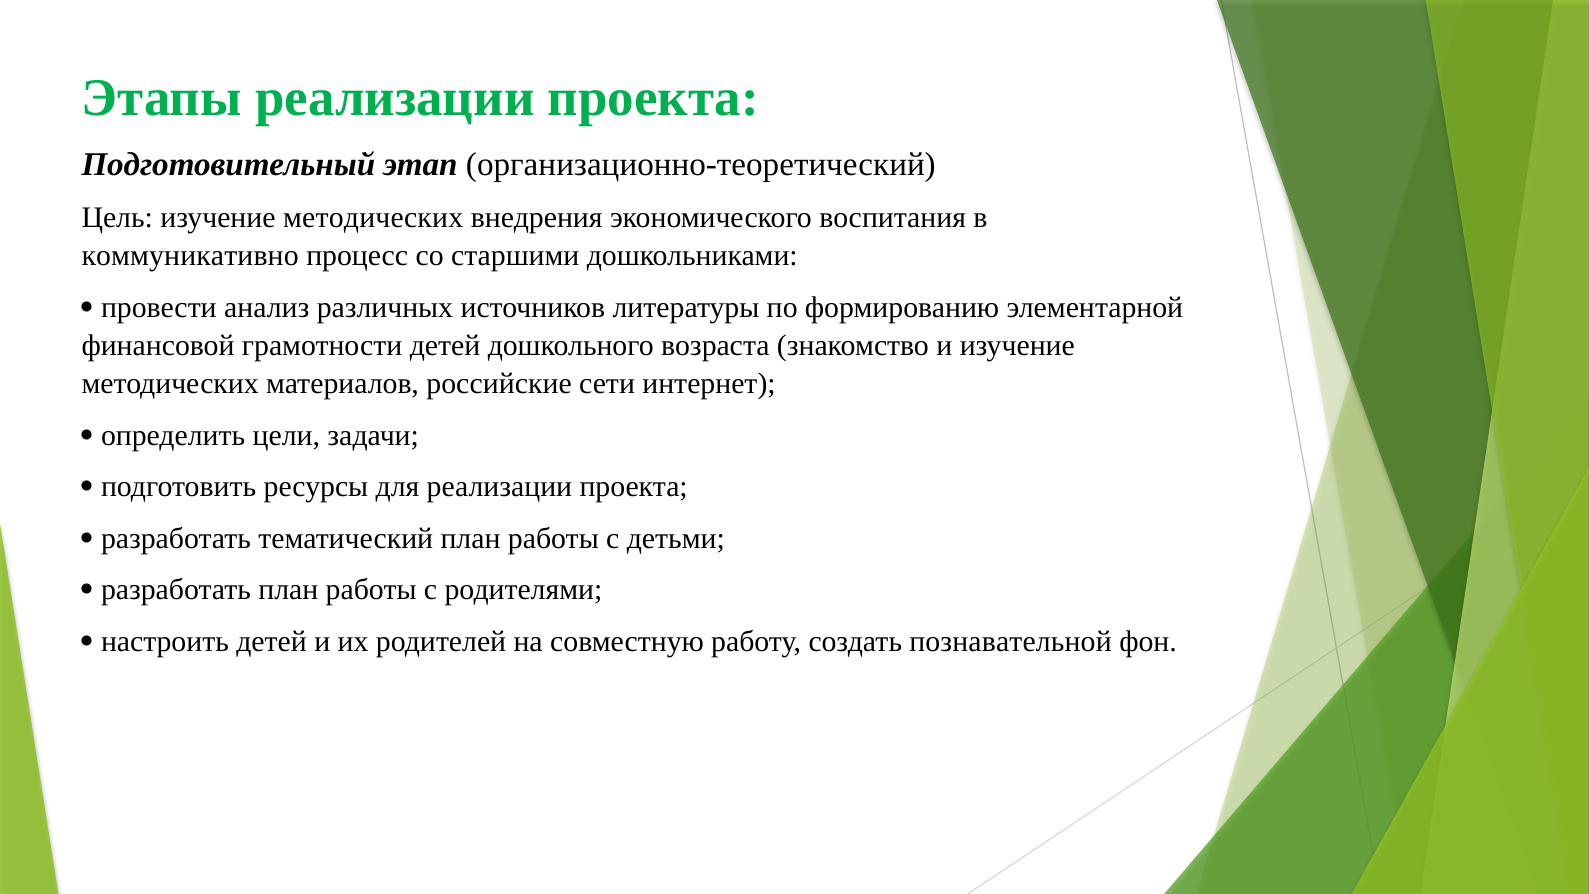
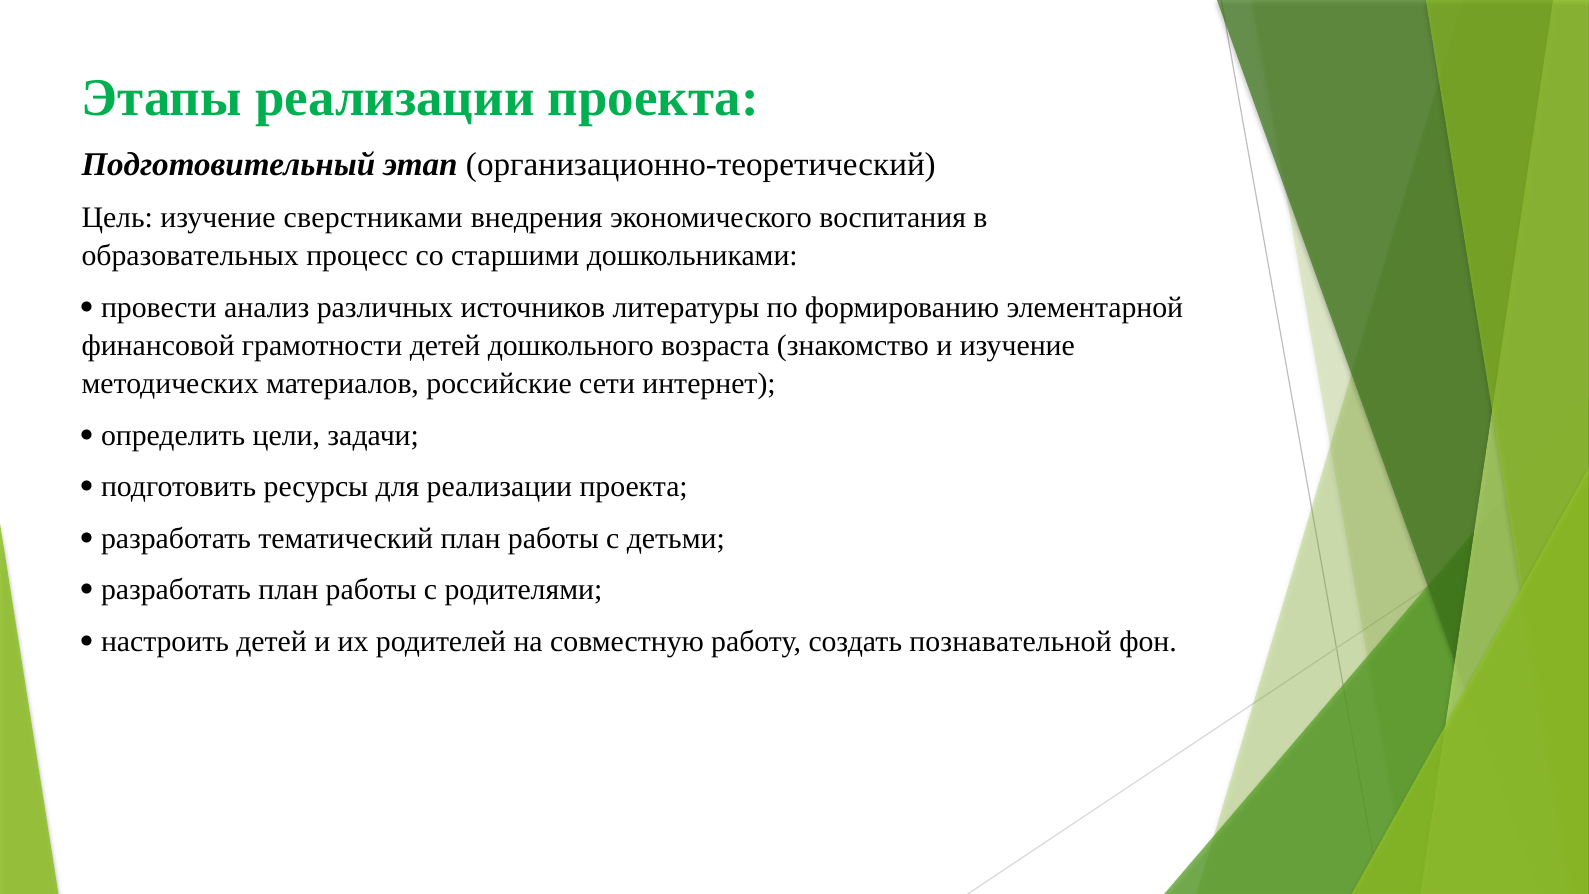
Цель изучение методических: методических -> сверстниками (373, 218)
коммуникативно: коммуникативно -> образовательных (190, 256)
